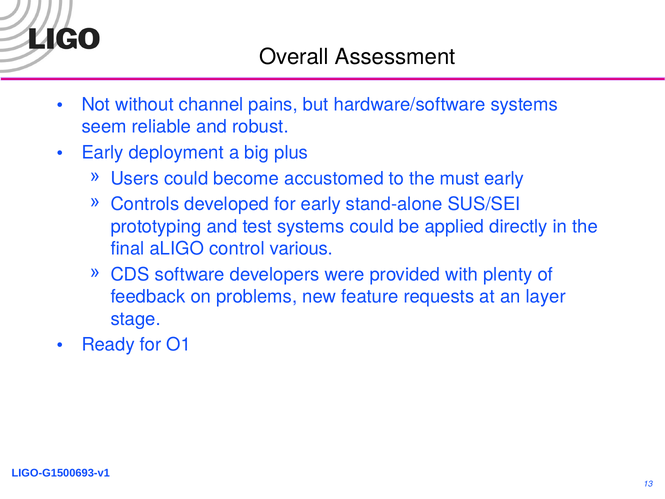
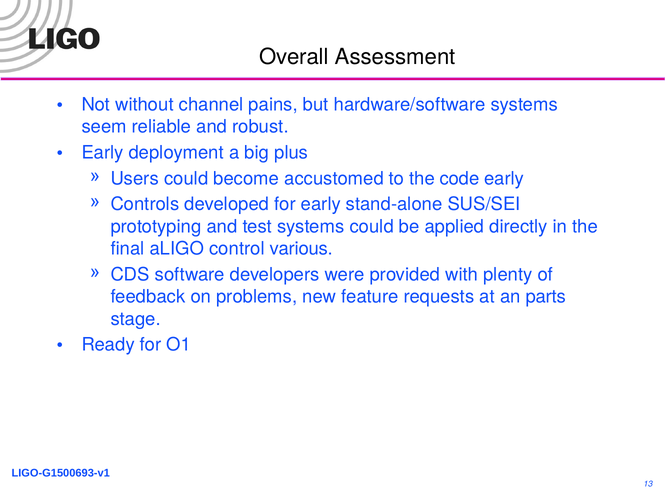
must: must -> code (460, 178)
layer: layer -> parts (546, 297)
